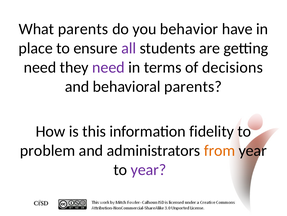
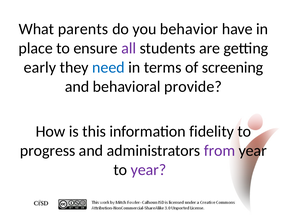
need: need -> early (40, 67)
need colour: purple -> blue (108, 67)
decisions: decisions -> screening (233, 67)
behavioral parents: parents -> provide (193, 86)
problem: problem -> progress (48, 150)
from colour: orange -> purple (219, 150)
